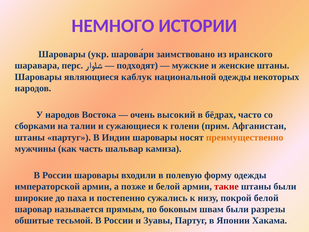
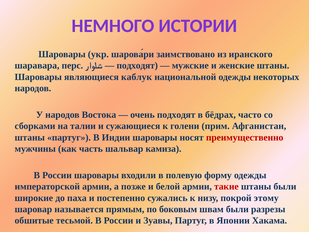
очень высокий: высокий -> подходят (176, 115)
преимущественно colour: orange -> red (245, 137)
покрой белой: белой -> этому (266, 198)
